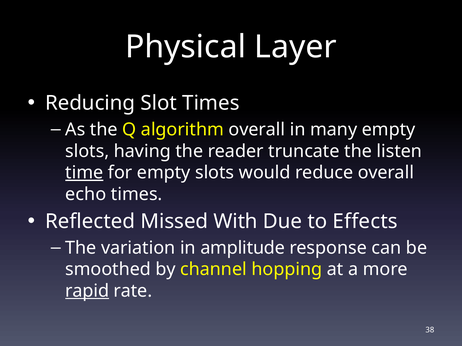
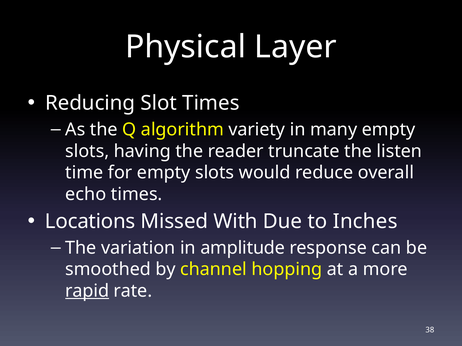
algorithm overall: overall -> variety (257, 130)
time underline: present -> none (84, 173)
Reflected: Reflected -> Locations (90, 222)
Effects: Effects -> Inches (365, 222)
